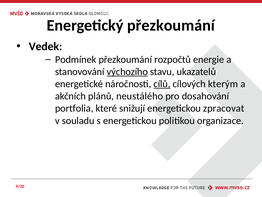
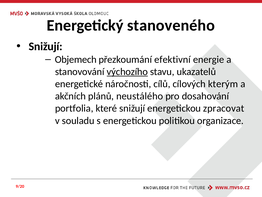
Energetický přezkoumání: přezkoumání -> stanoveného (171, 25)
Vedek: Vedek -> Snižují (46, 46)
Podmínek: Podmínek -> Objemech (76, 59)
rozpočtů: rozpočtů -> efektivní (173, 59)
cílů underline: present -> none (162, 84)
